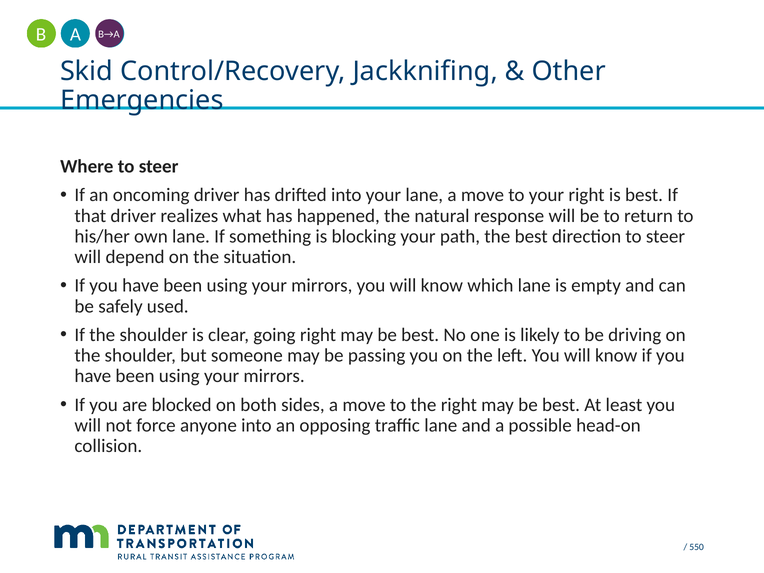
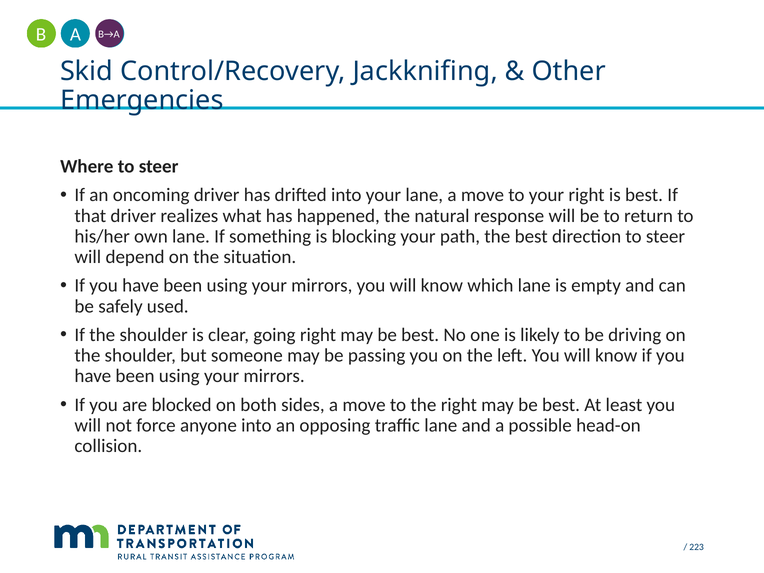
550: 550 -> 223 (697, 547)
